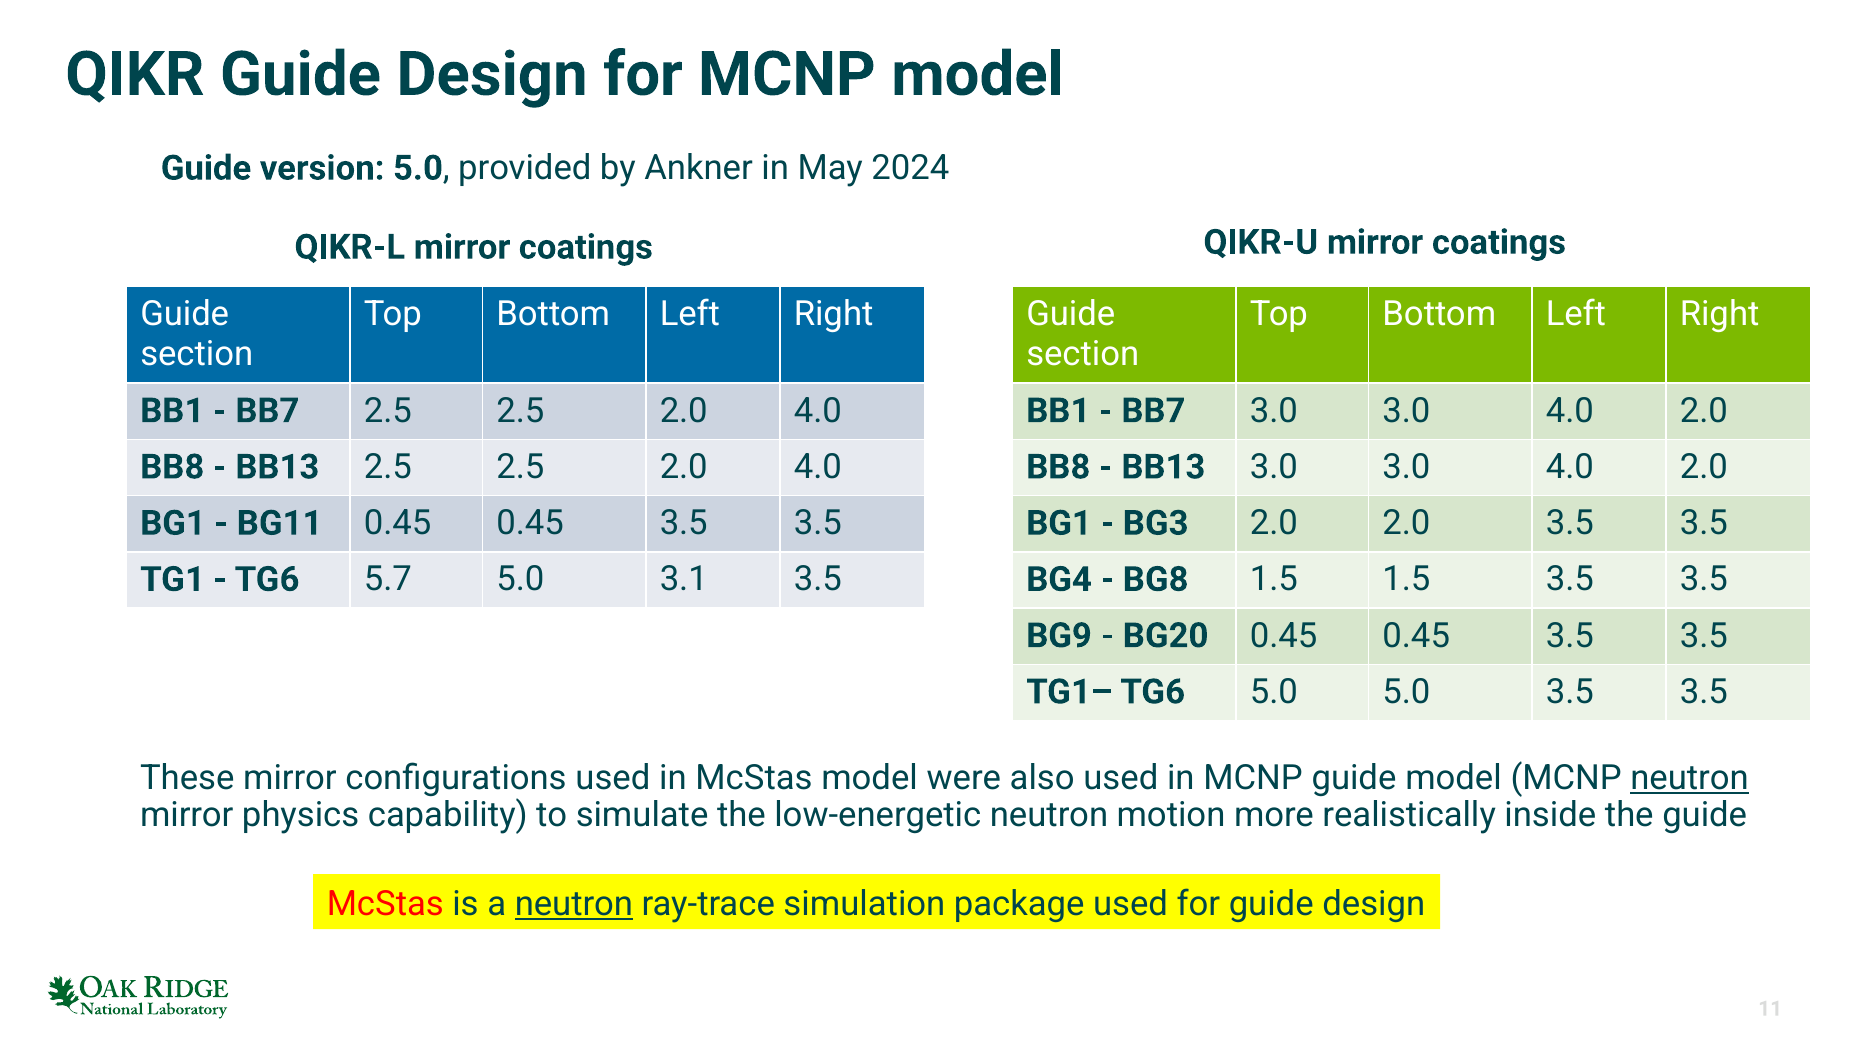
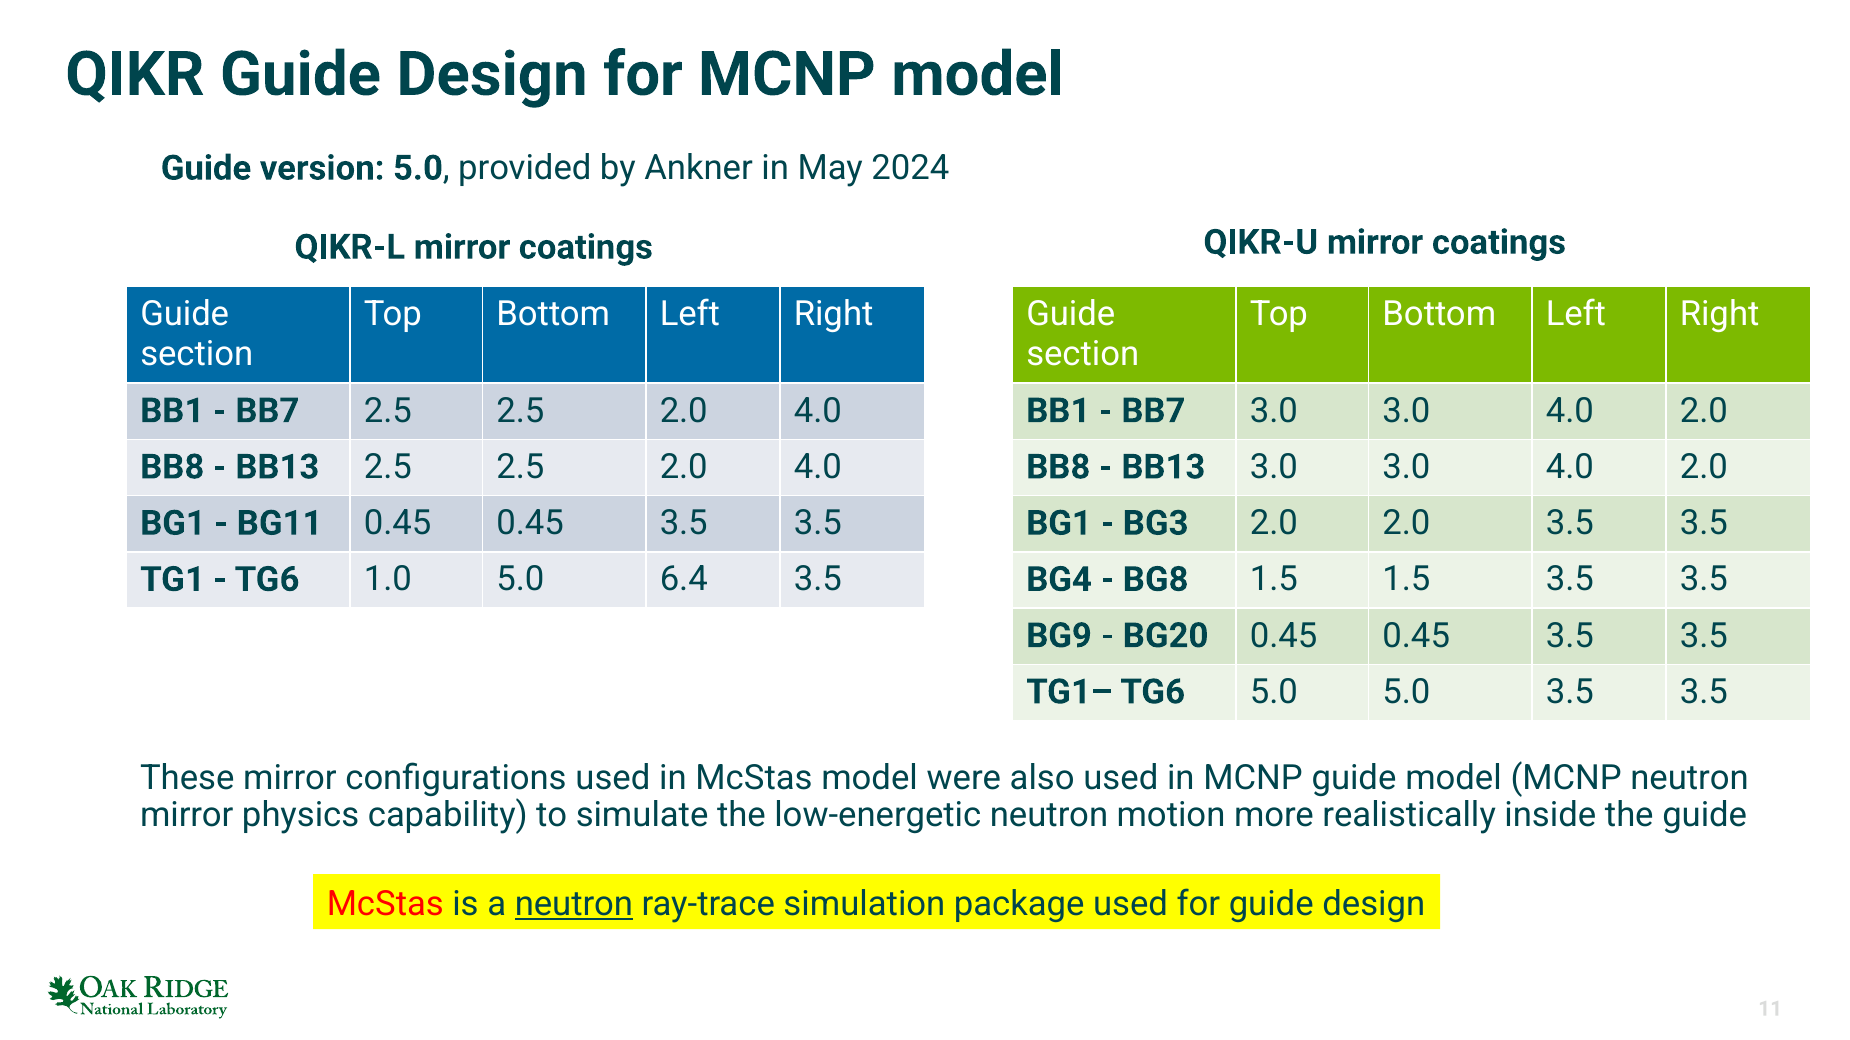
5.7: 5.7 -> 1.0 (388, 580)
3.1: 3.1 -> 6.4 (684, 580)
neutron underline: present -> none (1690, 778)
